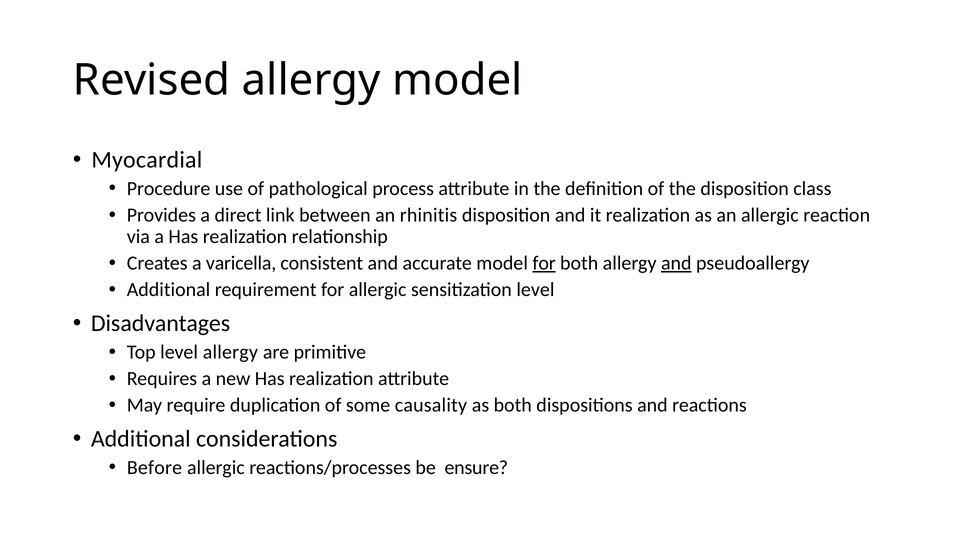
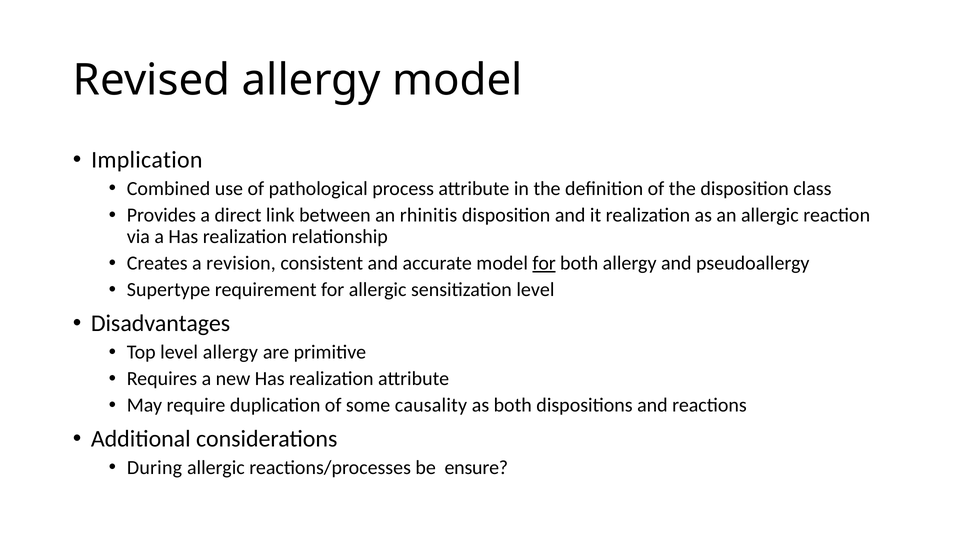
Myocardial: Myocardial -> Implication (147, 160)
Procedure: Procedure -> Combined (169, 188)
varicella: varicella -> revision (241, 263)
and underline: present -> none (676, 263)
Additional: Additional -> Supertype (169, 289)
Before: Before -> During (155, 467)
